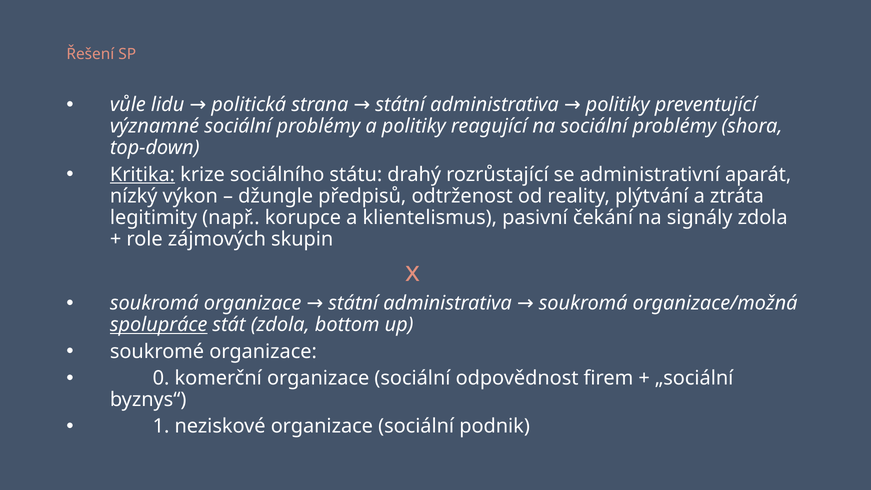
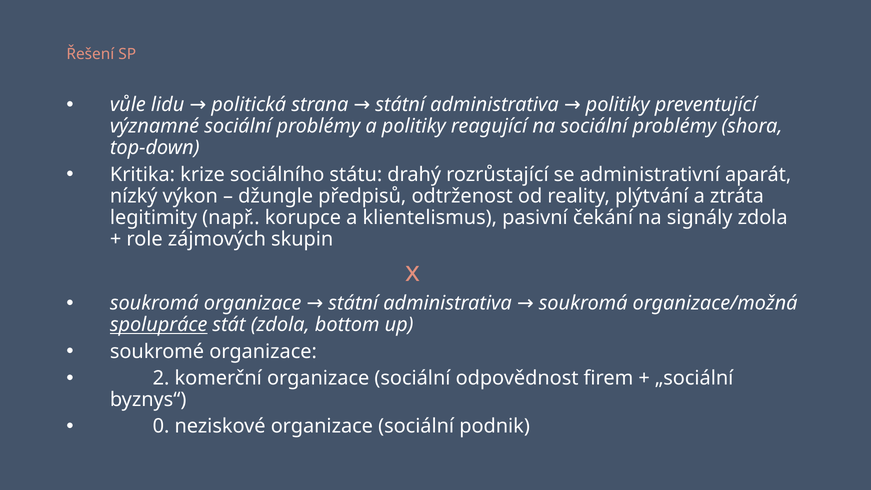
Kritika underline: present -> none (142, 175)
0: 0 -> 2 (161, 378)
1: 1 -> 0 (161, 426)
